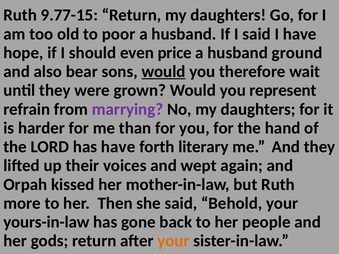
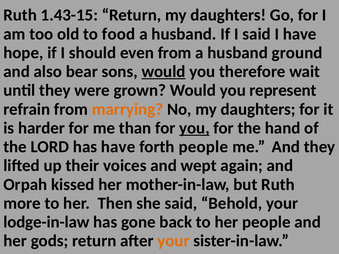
9.77-15: 9.77-15 -> 1.43-15 (69, 15)
poor: poor -> food (119, 34)
even price: price -> from (175, 53)
marrying colour: purple -> orange (128, 109)
you underline: none -> present (194, 128)
forth literary: literary -> people (203, 147)
yours-in-law: yours-in-law -> lodge-in-law (46, 222)
